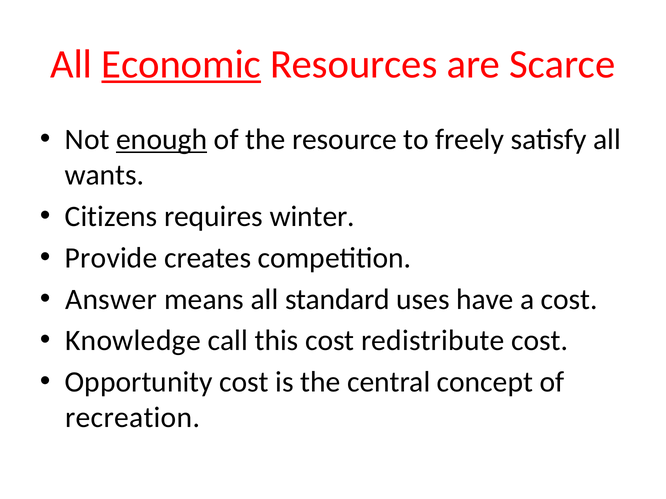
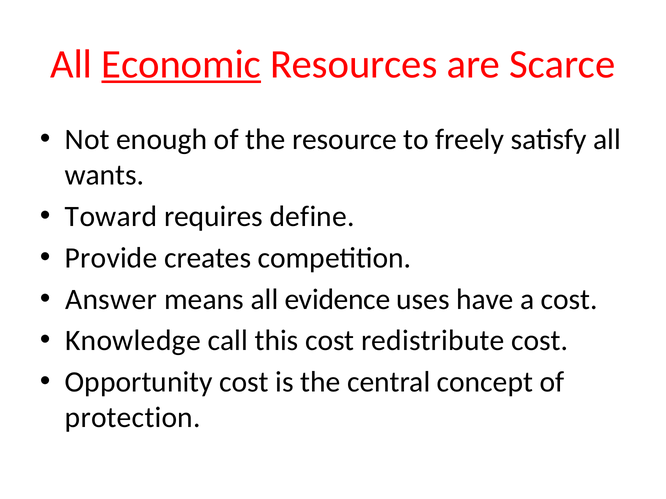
enough underline: present -> none (162, 140)
Citizens: Citizens -> Toward (111, 217)
winter: winter -> define (312, 217)
standard: standard -> evidence (337, 300)
recreation: recreation -> protection (133, 418)
